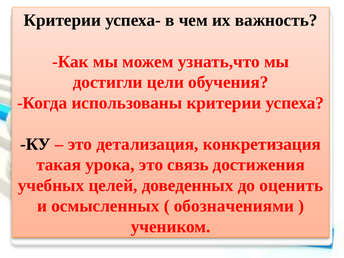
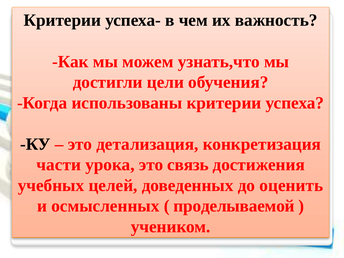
такая: такая -> части (59, 165)
обозначениями: обозначениями -> проделываемой (234, 206)
